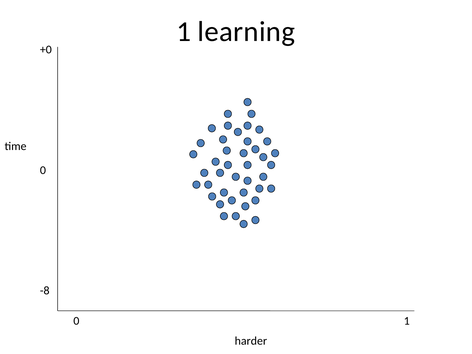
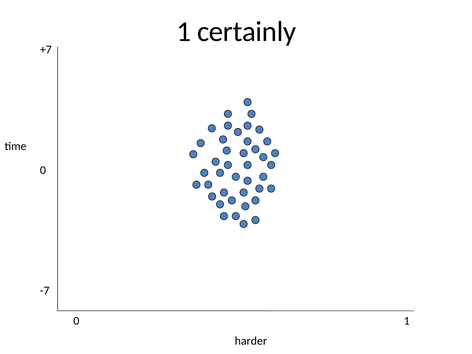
learning: learning -> certainly (247, 32)
+0: +0 -> +7 (46, 50)
-8: -8 -> -7 (45, 291)
